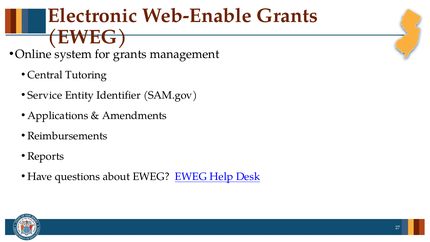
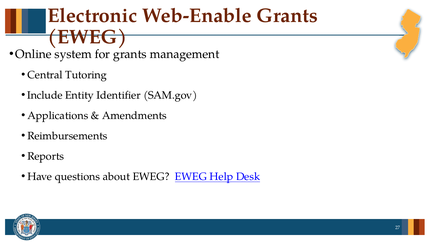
Service: Service -> Include (45, 95)
